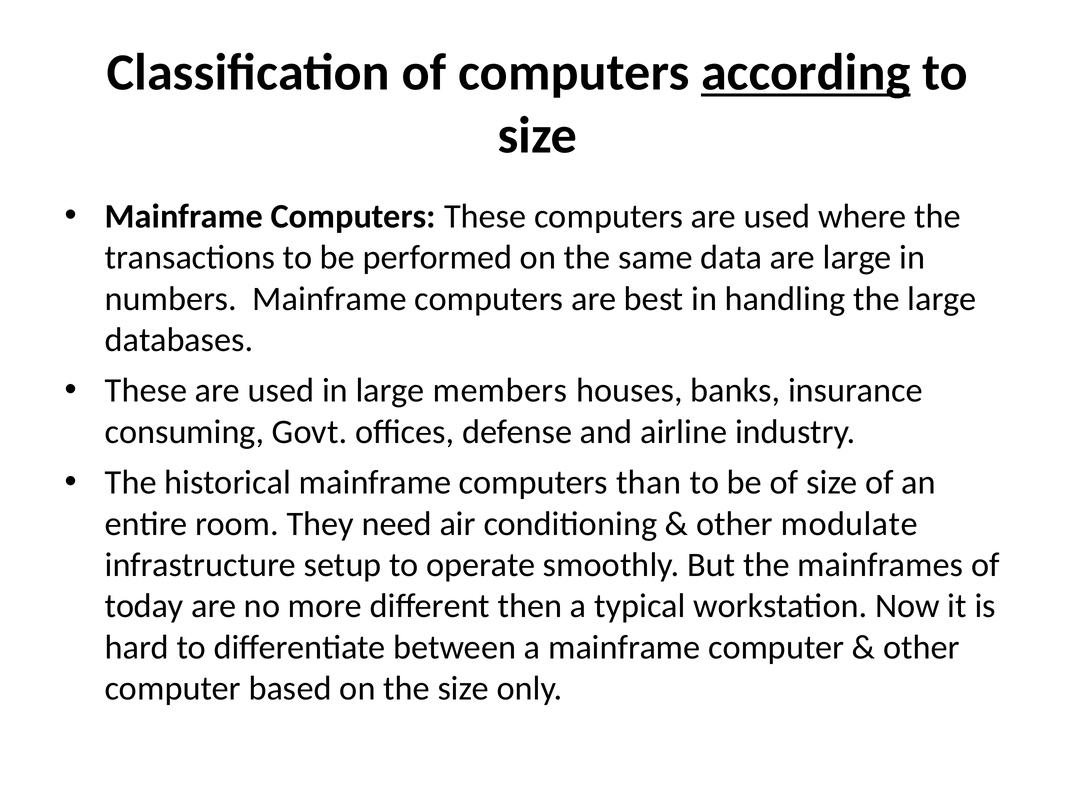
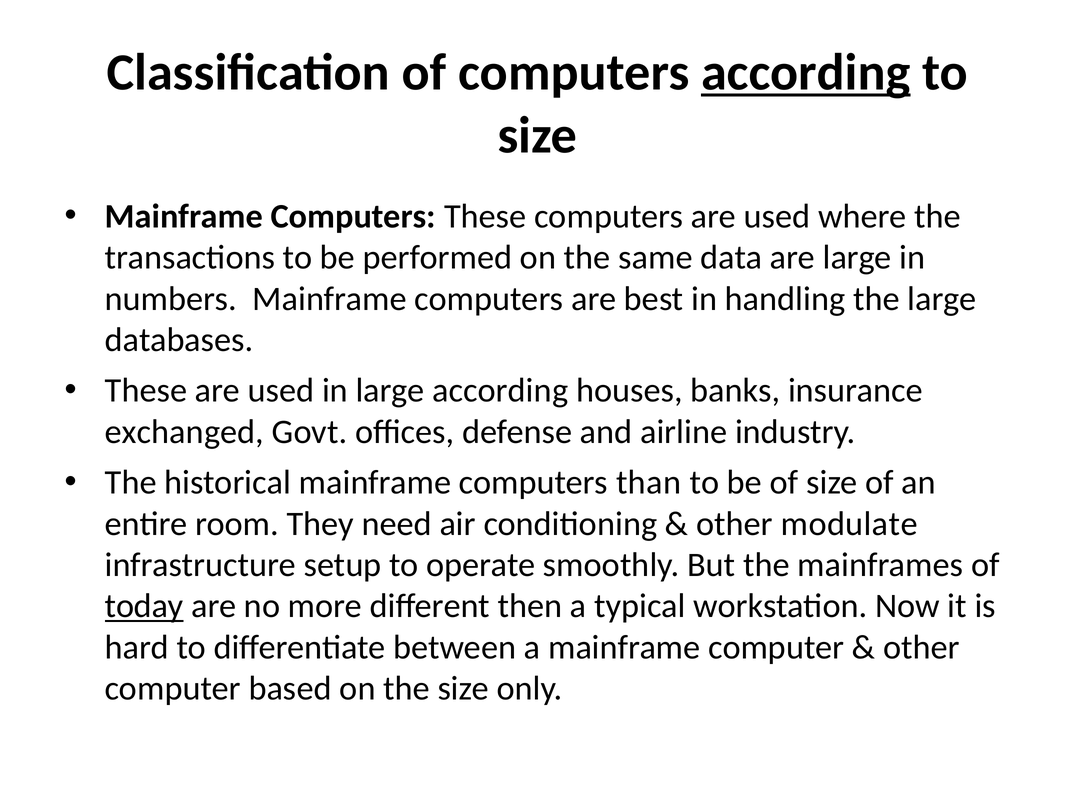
large members: members -> according (500, 391)
consuming: consuming -> exchanged (184, 432)
today underline: none -> present (144, 606)
